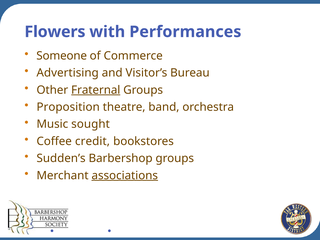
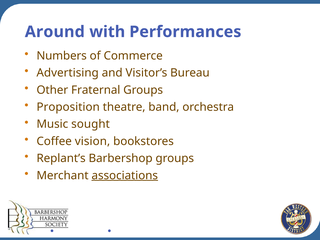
Flowers: Flowers -> Around (55, 32)
Someone: Someone -> Numbers (62, 56)
Fraternal underline: present -> none (96, 90)
credit: credit -> vision (92, 141)
Sudden’s: Sudden’s -> Replant’s (61, 158)
